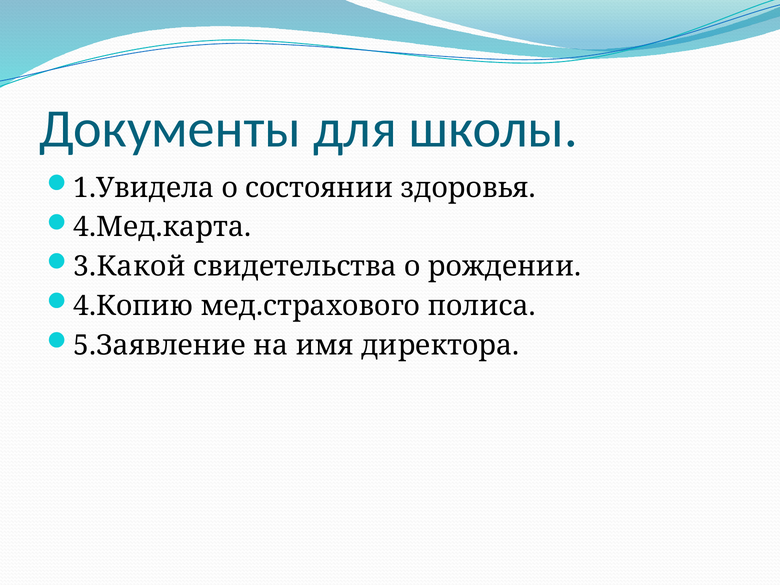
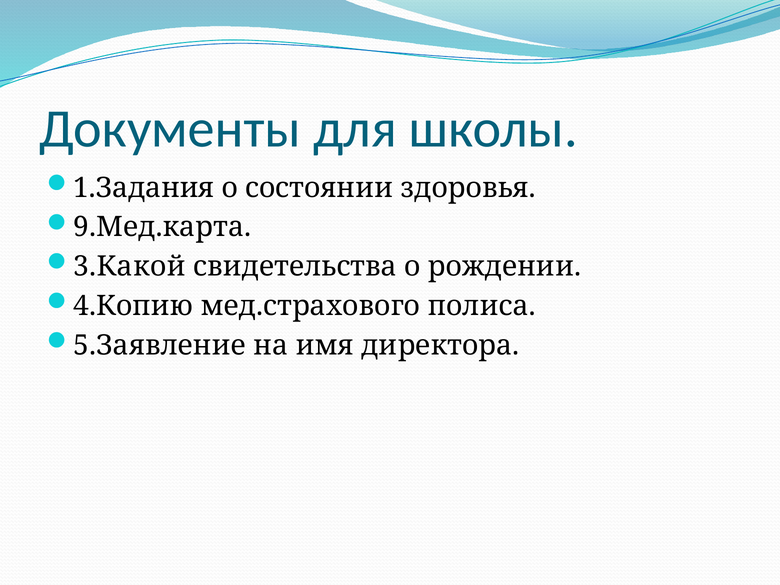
1.Увидела: 1.Увидела -> 1.Задания (144, 188)
4.Мед.карта: 4.Мед.карта -> 9.Мед.карта (162, 227)
